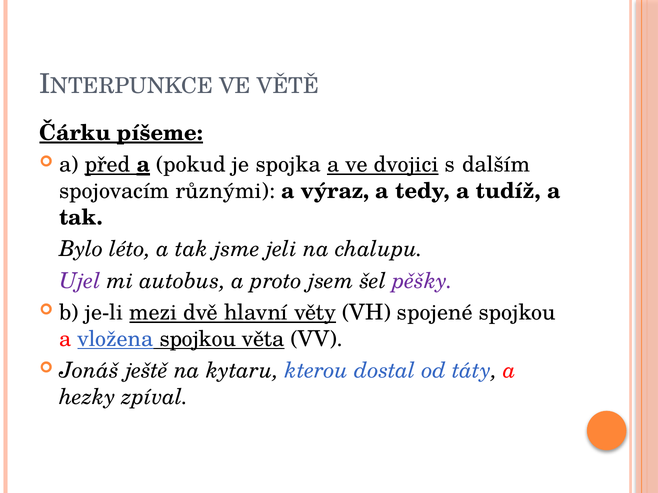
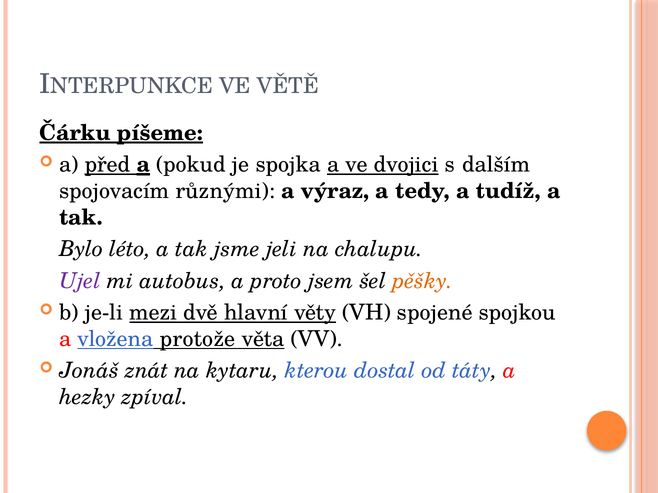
pěšky colour: purple -> orange (423, 281)
vložena spojkou: spojkou -> protože (198, 339)
ještě: ještě -> znát (147, 371)
